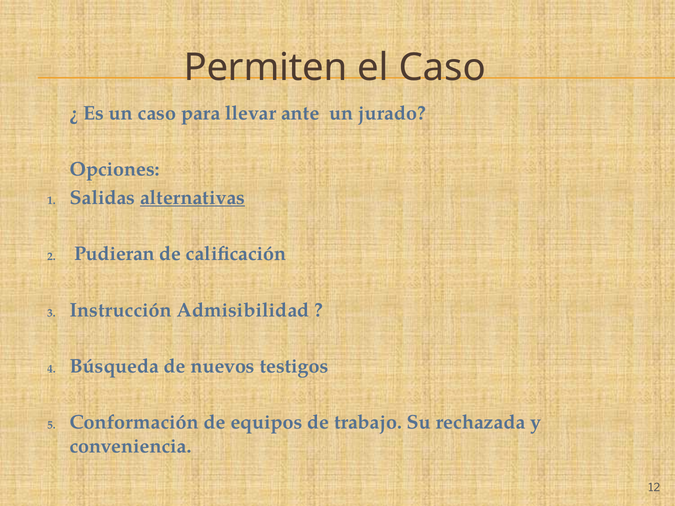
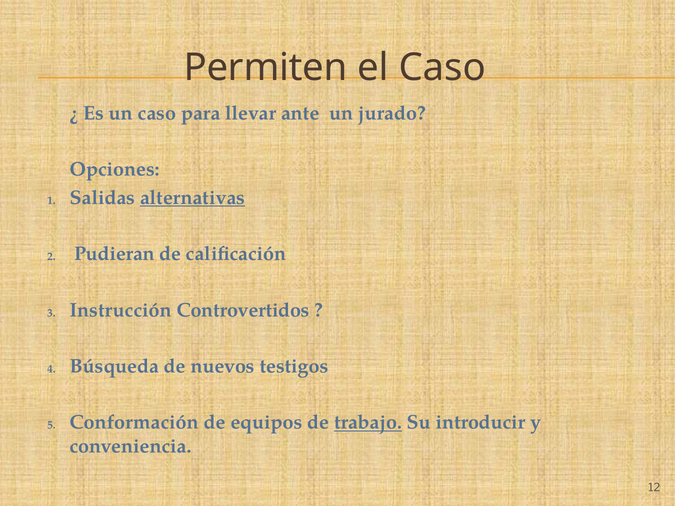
Admisibilidad: Admisibilidad -> Controvertidos (243, 310)
trabajo underline: none -> present (368, 423)
rechazada: rechazada -> introducir (481, 423)
